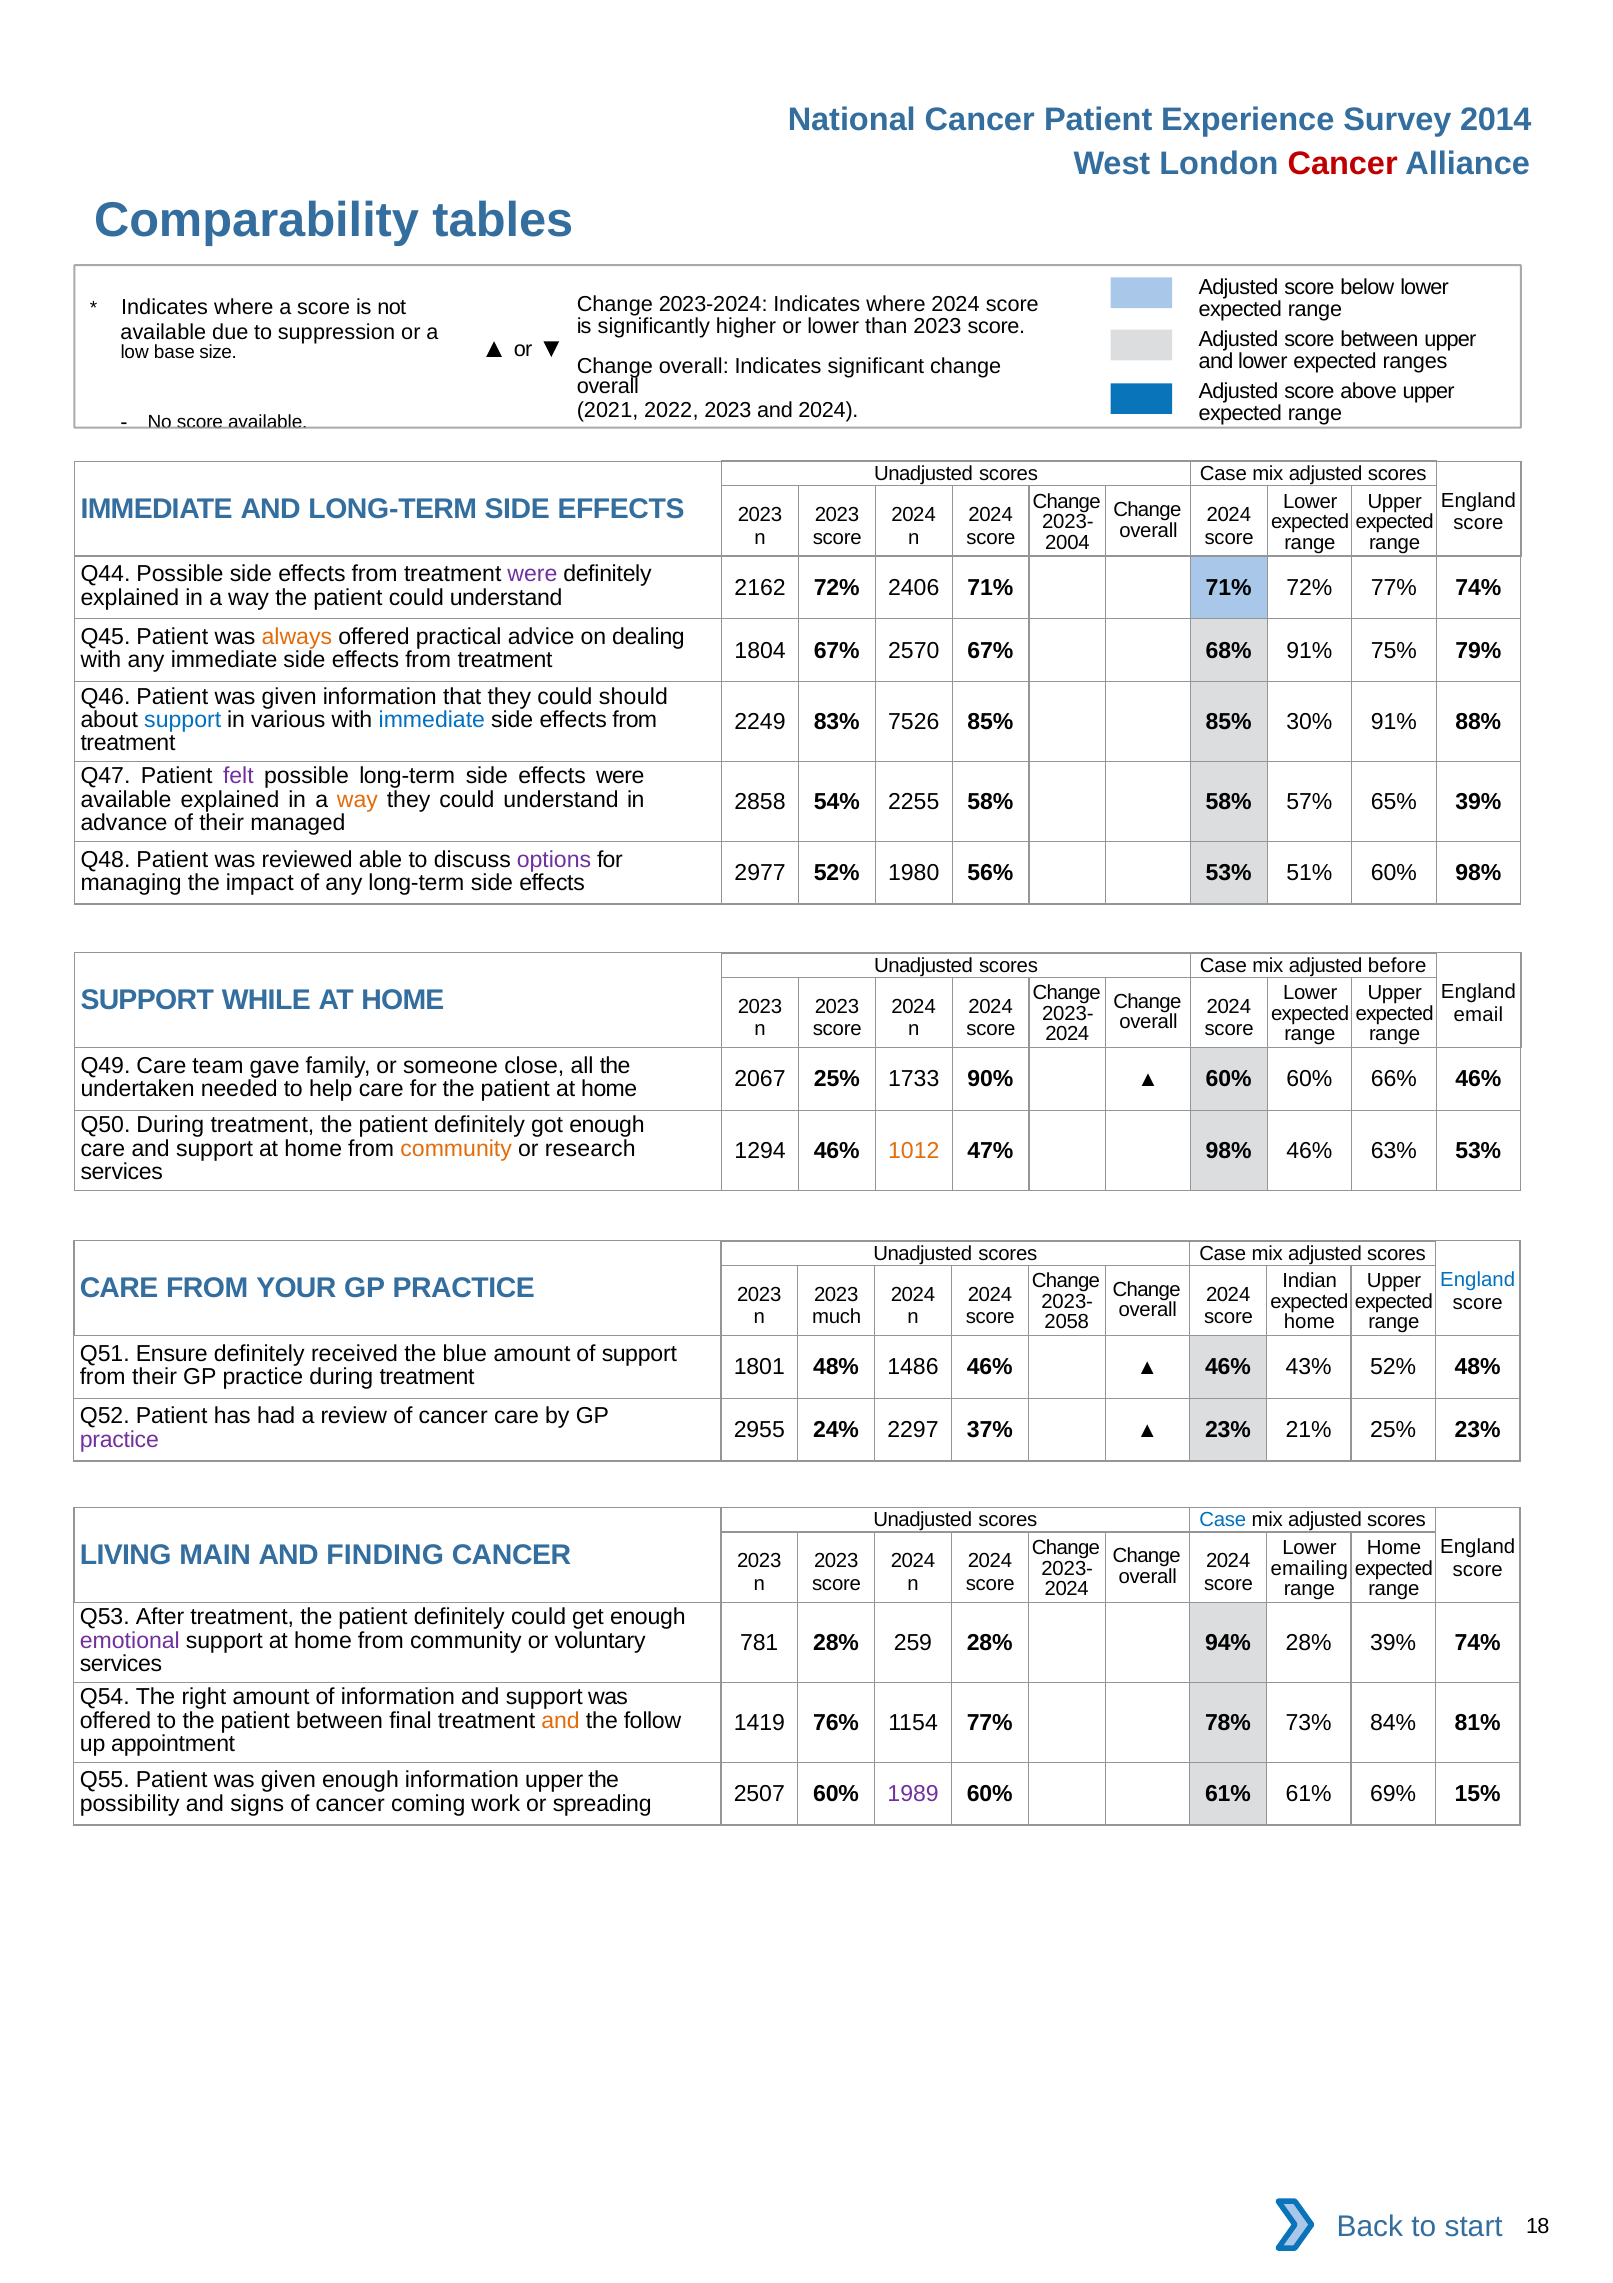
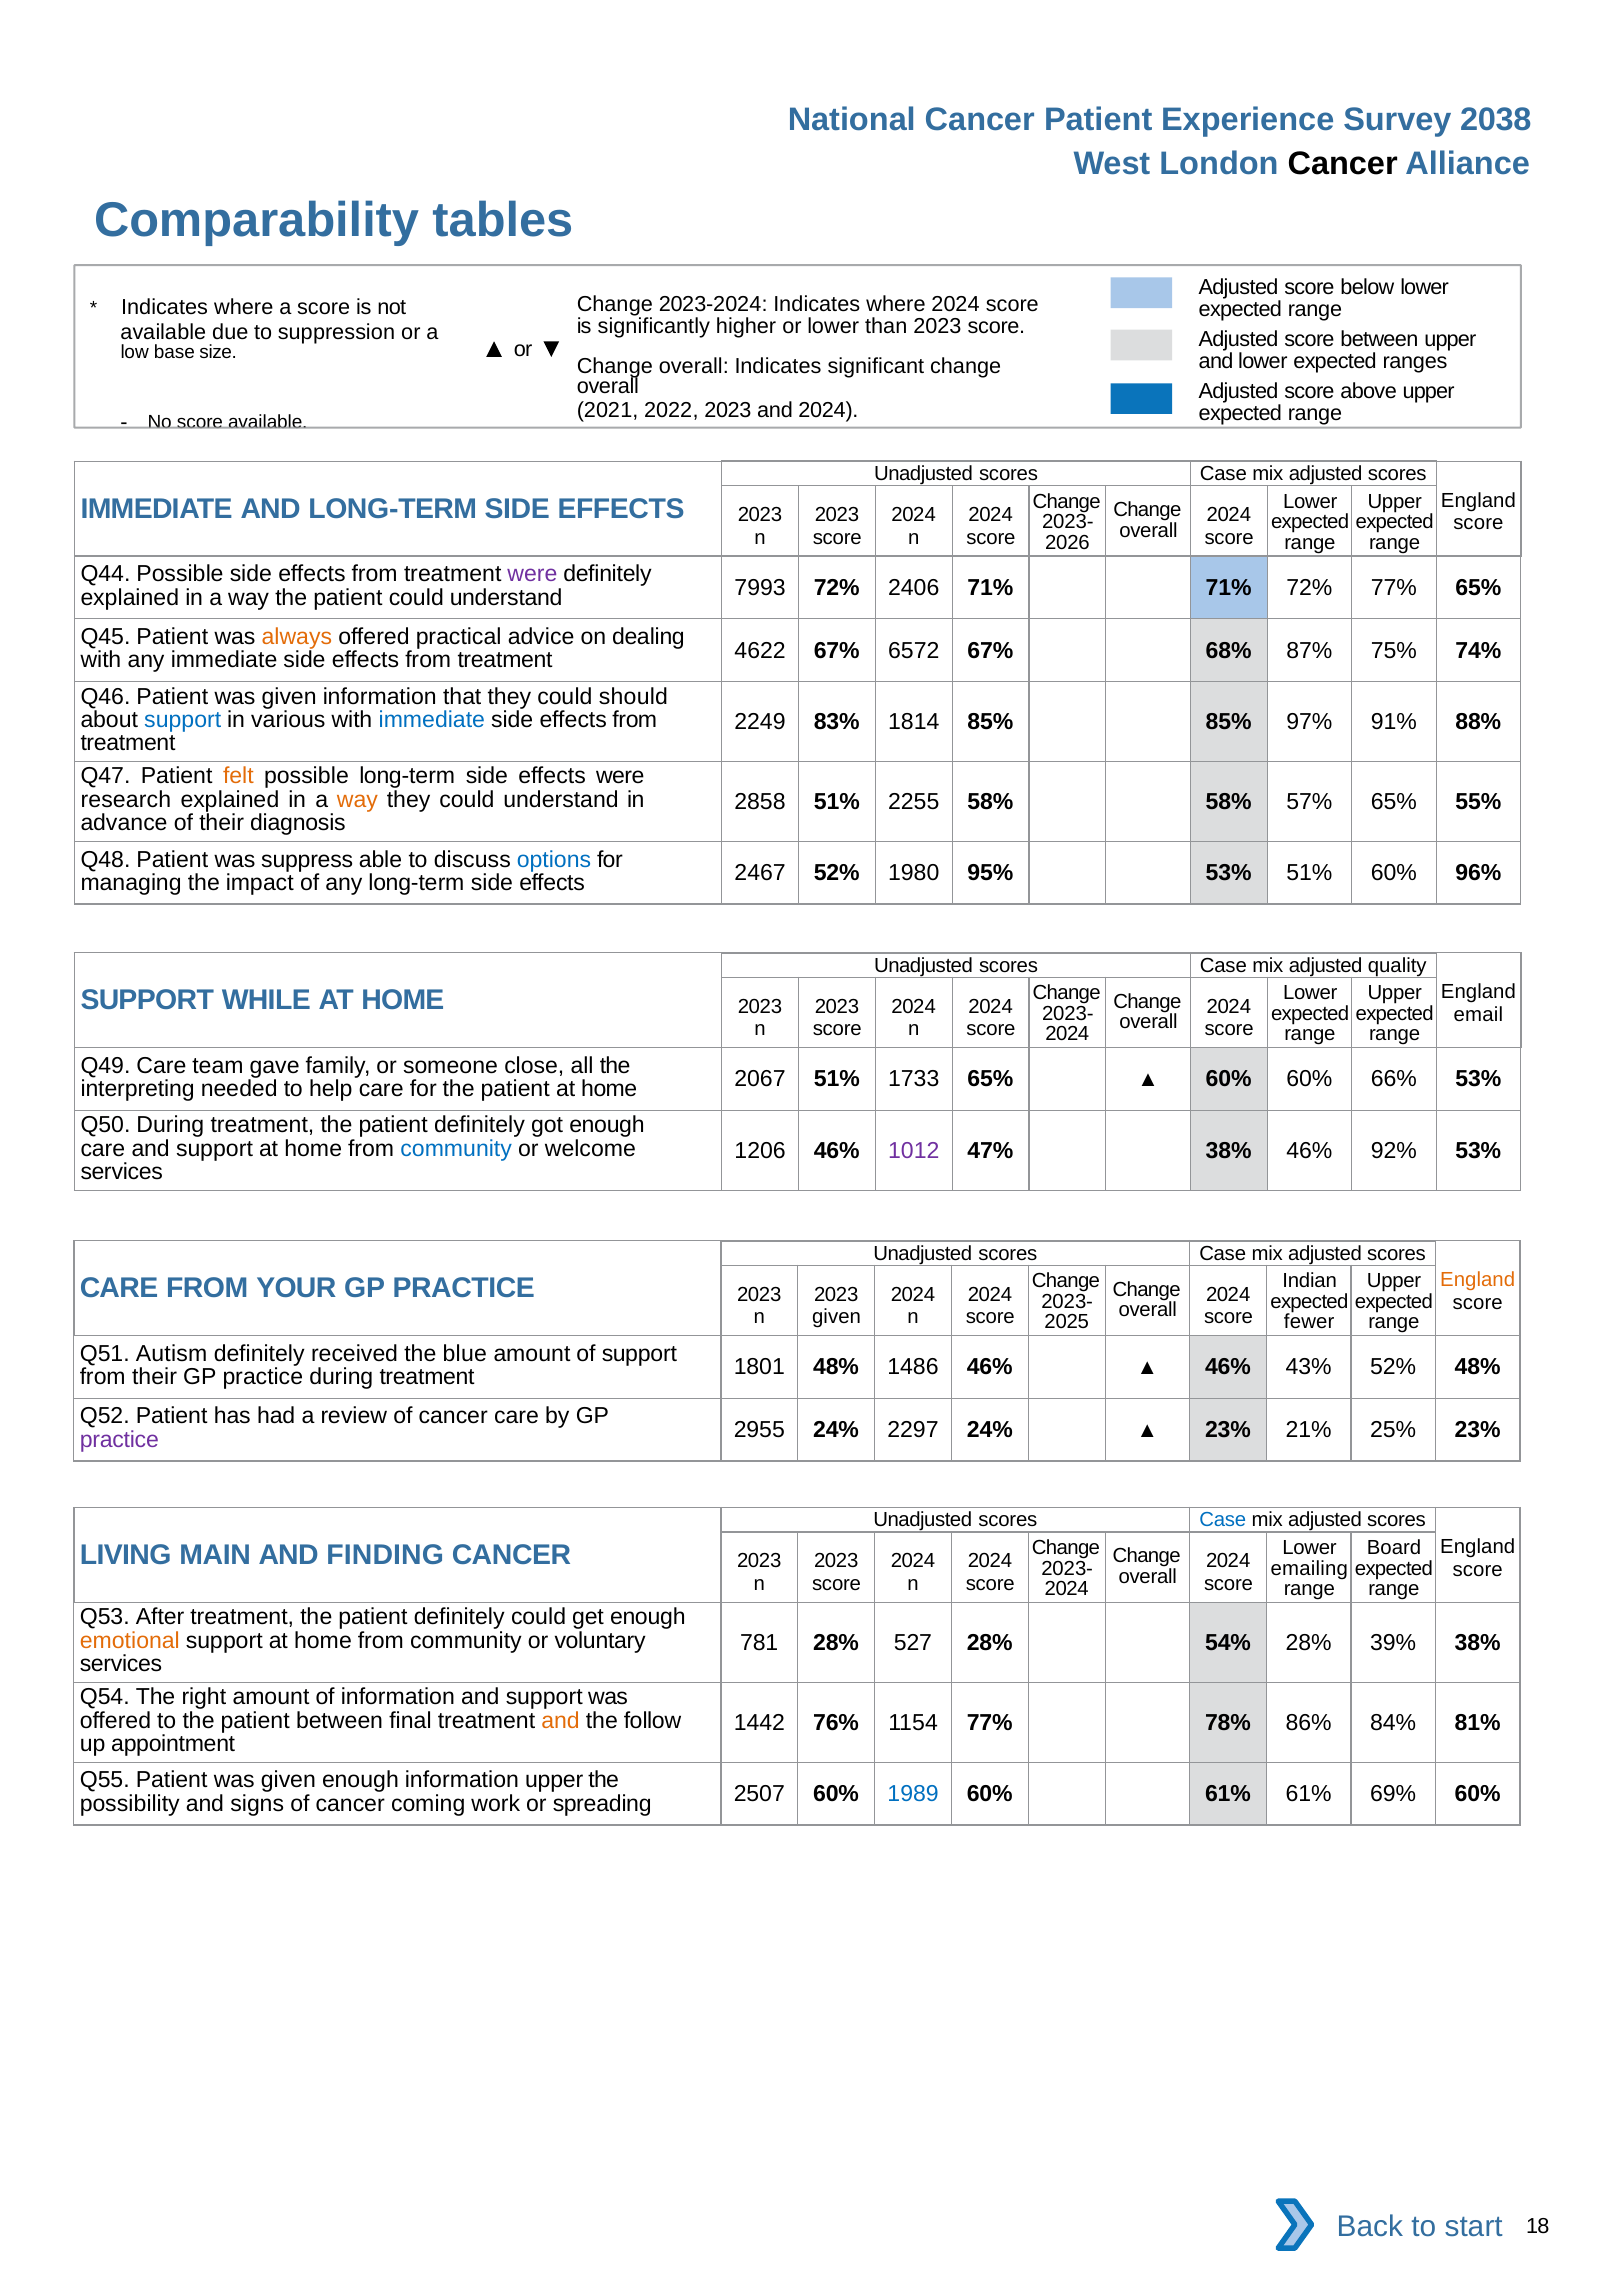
2014: 2014 -> 2038 (1496, 120)
Cancer colour: red -> black (1343, 164)
2004: 2004 -> 2026 (1067, 542)
2162: 2162 -> 7993 (760, 588)
77% 74%: 74% -> 65% (1478, 588)
1804: 1804 -> 4622 (760, 650)
2570: 2570 -> 6572 (914, 650)
68% 91%: 91% -> 87% (1309, 650)
79%: 79% -> 74% (1478, 650)
7526: 7526 -> 1814 (914, 722)
30%: 30% -> 97% (1309, 722)
felt colour: purple -> orange (238, 776)
available: available -> research (126, 800)
2858 54%: 54% -> 51% (837, 802)
65% 39%: 39% -> 55% (1478, 802)
managed: managed -> diagnosis (298, 823)
reviewed: reviewed -> suppress (307, 859)
options colour: purple -> blue (554, 859)
2977: 2977 -> 2467 (760, 873)
56%: 56% -> 95% (990, 873)
60% 98%: 98% -> 96% (1478, 873)
before: before -> quality (1397, 965)
undertaken: undertaken -> interpreting (138, 1089)
2067 25%: 25% -> 51% (837, 1079)
1733 90%: 90% -> 65% (990, 1079)
66% 46%: 46% -> 53% (1478, 1079)
community colour: orange -> blue (456, 1148)
research: research -> welcome (590, 1148)
1294: 1294 -> 1206 (760, 1150)
1012 colour: orange -> purple (914, 1150)
47% 98%: 98% -> 38% (1229, 1150)
63%: 63% -> 92% (1394, 1150)
England colour: blue -> orange (1478, 1280)
much: much -> given (837, 1317)
2058: 2058 -> 2025 (1067, 1322)
home: home -> fewer (1309, 1322)
Ensure: Ensure -> Autism (172, 1353)
2297 37%: 37% -> 24% (990, 1430)
Home: Home -> Board (1394, 1547)
emotional colour: purple -> orange (130, 1640)
259: 259 -> 527 (913, 1642)
94%: 94% -> 54% (1228, 1642)
39% 74%: 74% -> 38% (1478, 1642)
1419: 1419 -> 1442 (759, 1722)
73%: 73% -> 86% (1309, 1722)
1989 colour: purple -> blue (913, 1794)
69% 15%: 15% -> 60% (1478, 1794)
